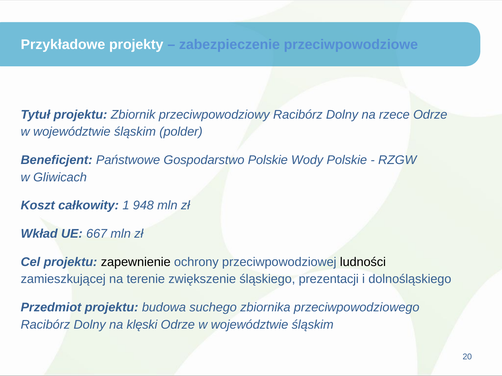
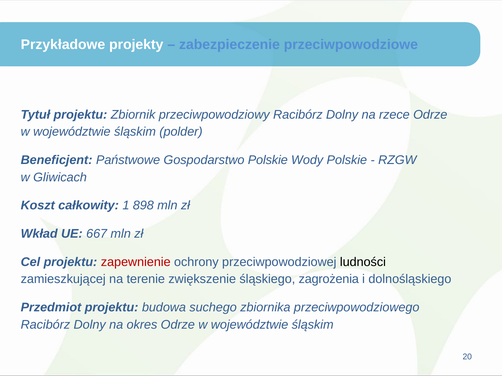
948: 948 -> 898 (143, 206)
zapewnienie colour: black -> red (136, 262)
prezentacji: prezentacji -> zagrożenia (329, 280)
klęski: klęski -> okres (142, 325)
